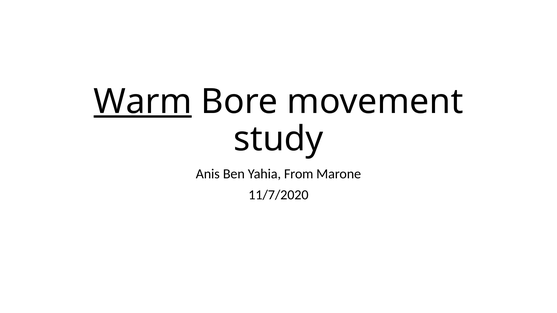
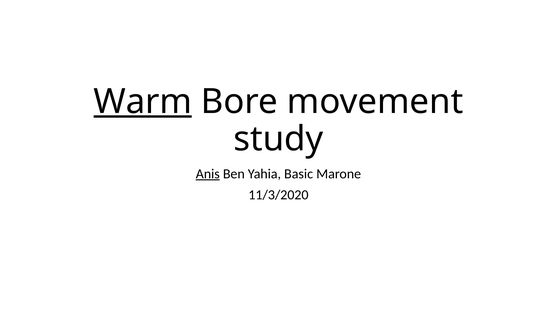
Anis underline: none -> present (208, 174)
From: From -> Basic (299, 174)
11/7/2020: 11/7/2020 -> 11/3/2020 (278, 195)
